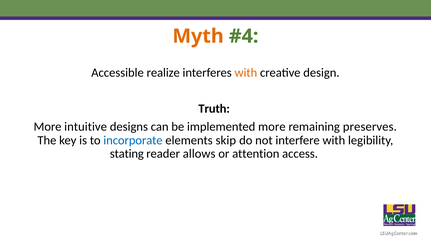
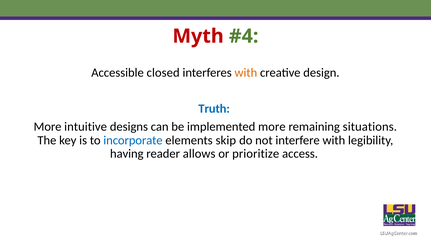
Myth colour: orange -> red (198, 36)
realize: realize -> closed (163, 73)
Truth colour: black -> blue (214, 109)
preserves: preserves -> situations (370, 127)
stating: stating -> having (127, 154)
attention: attention -> prioritize (256, 154)
